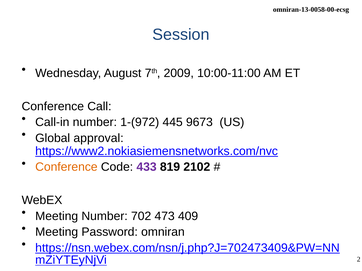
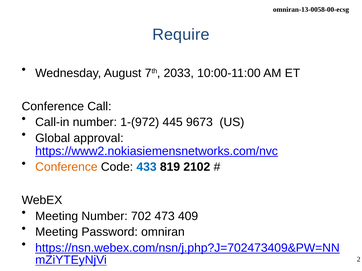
Session: Session -> Require (181, 35)
2009: 2009 -> 2033 (179, 73)
433 colour: purple -> blue (147, 167)
